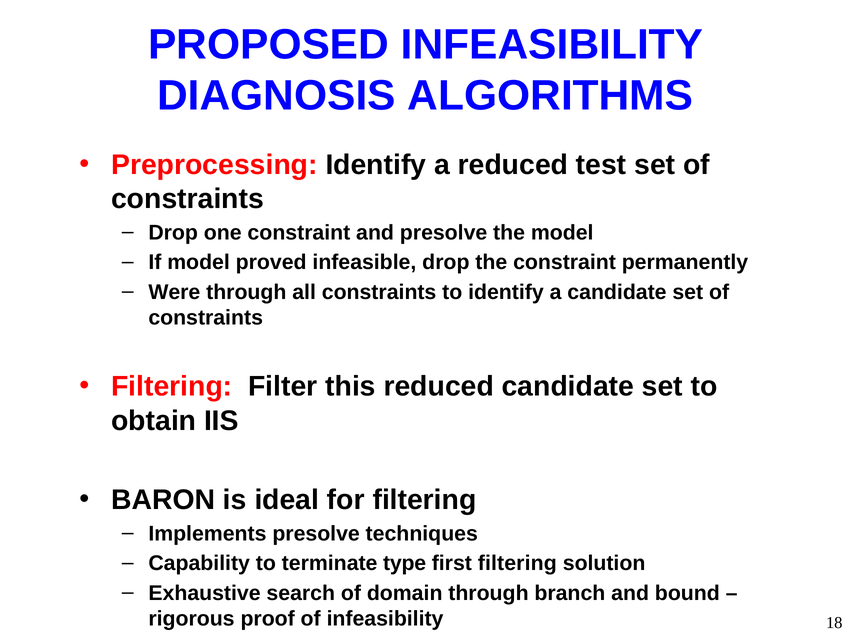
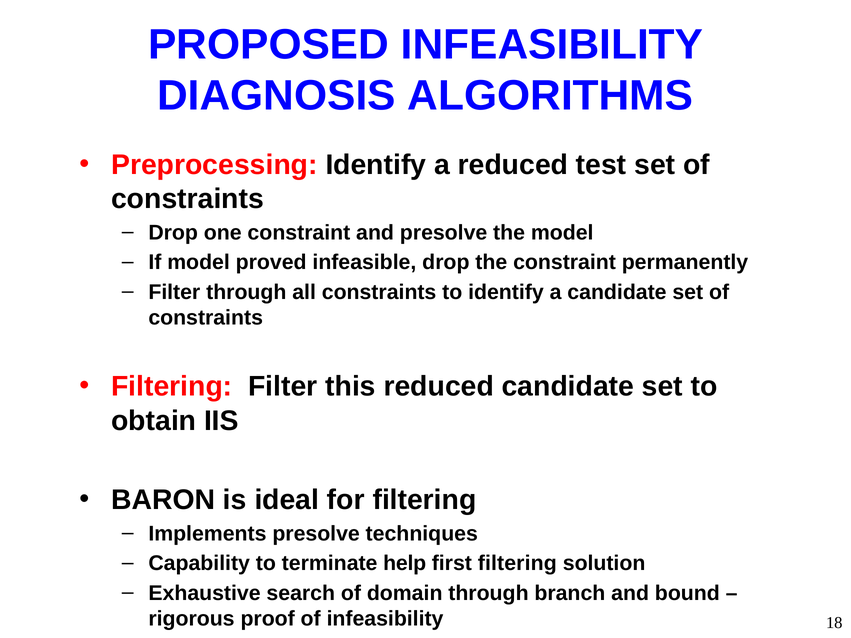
Were: Were -> Filter (174, 292)
type: type -> help (405, 564)
